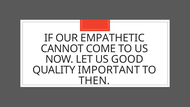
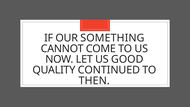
EMPATHETIC: EMPATHETIC -> SOMETHING (112, 38)
IMPORTANT: IMPORTANT -> CONTINUED (109, 70)
